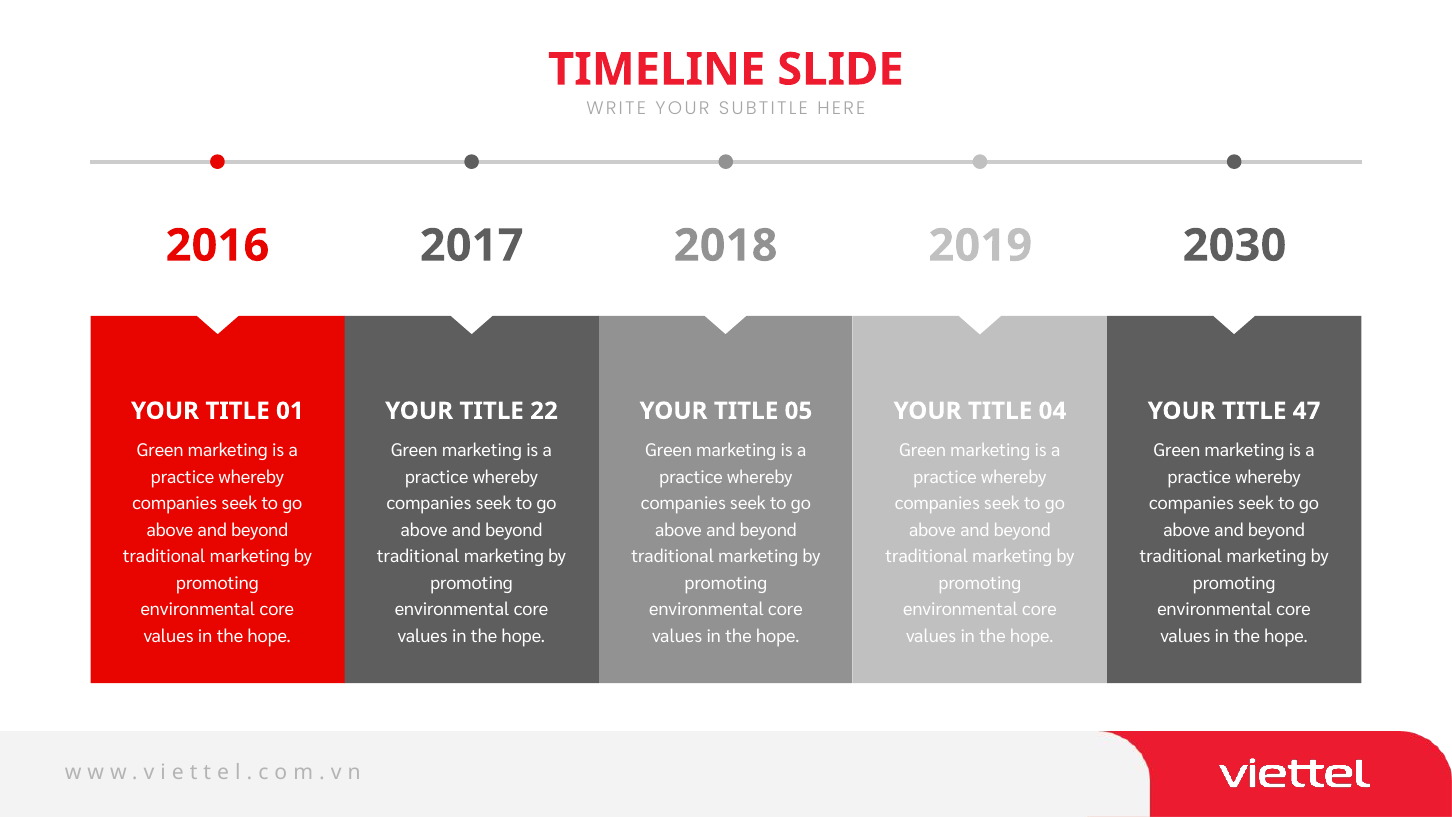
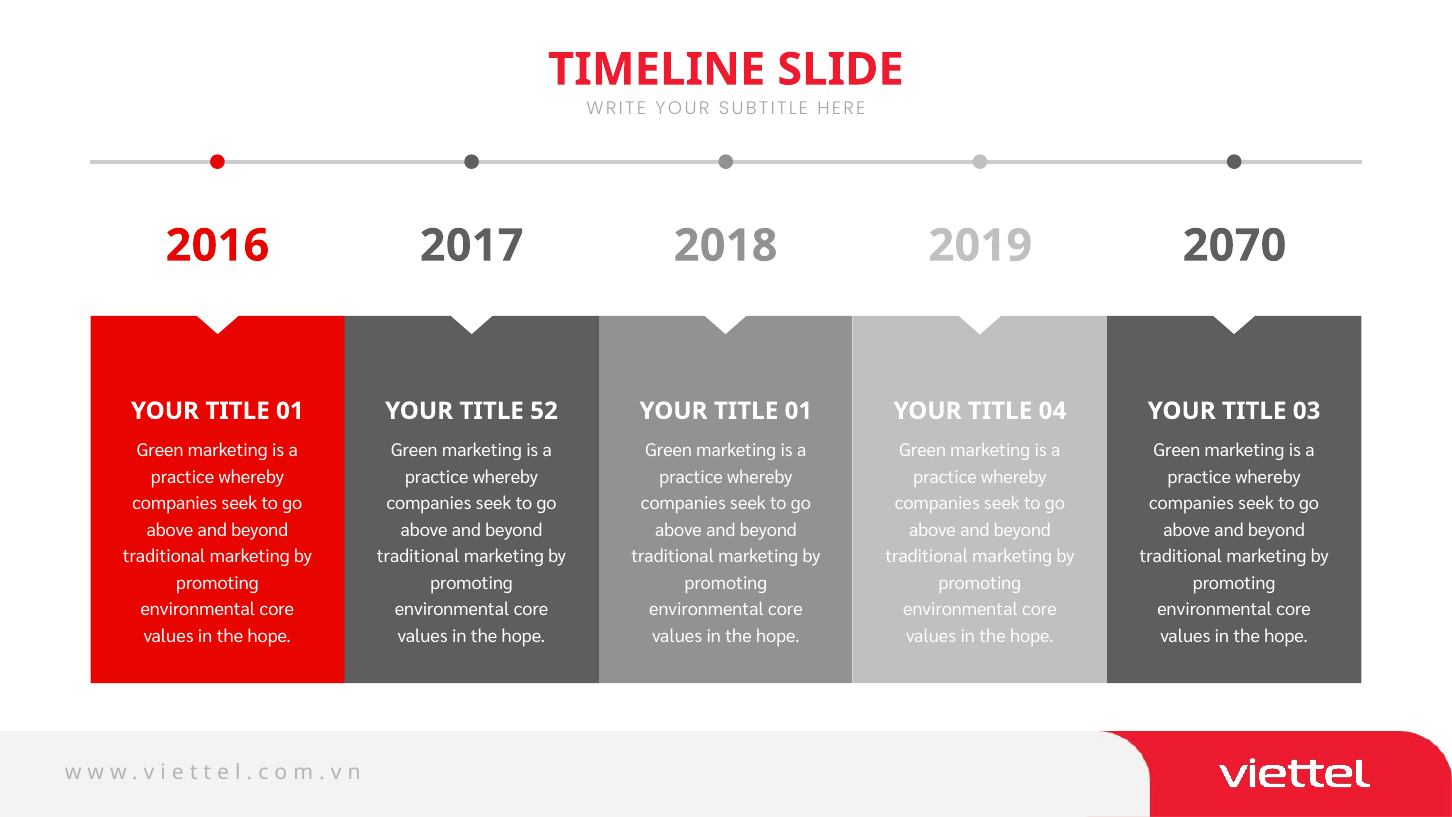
2030: 2030 -> 2070 (1235, 246)
22: 22 -> 52 (544, 411)
05: 05 -> 01 (798, 411)
47: 47 -> 03 (1307, 411)
